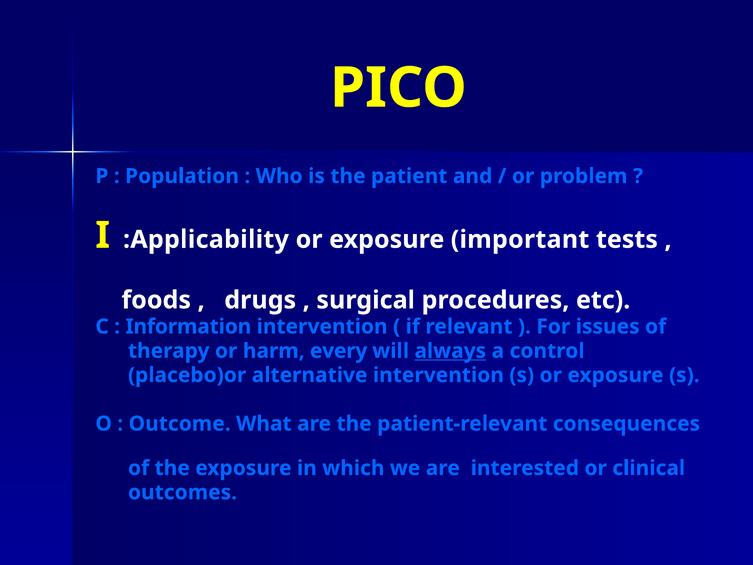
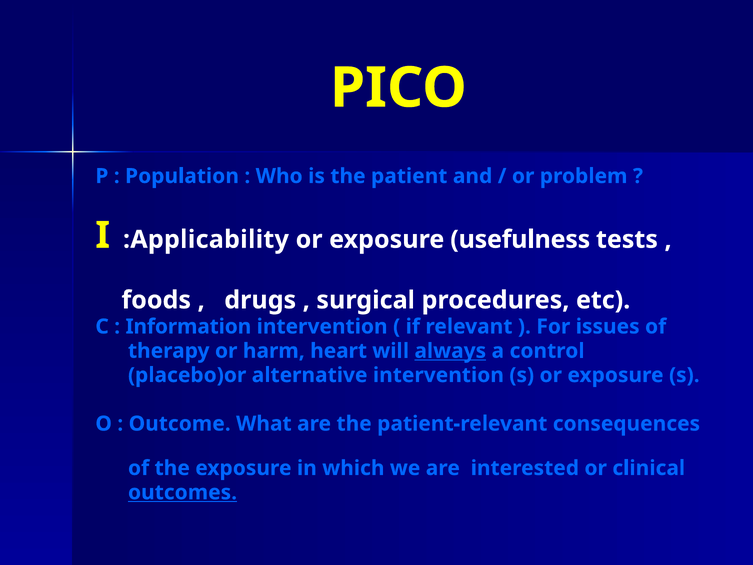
important: important -> usefulness (520, 239)
every: every -> heart (339, 351)
outcomes underline: none -> present (183, 492)
